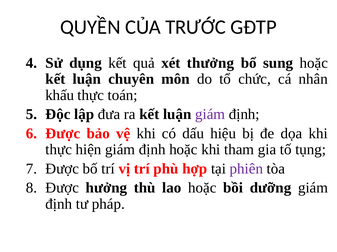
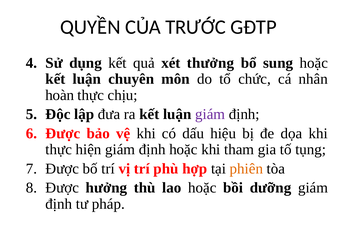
khấu: khấu -> hoàn (60, 95)
toán: toán -> chịu (123, 95)
phiên colour: purple -> orange (246, 169)
